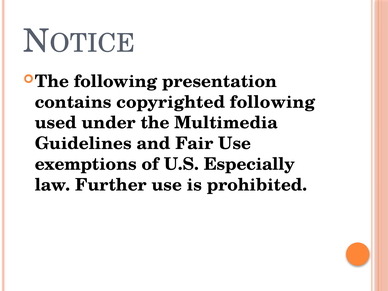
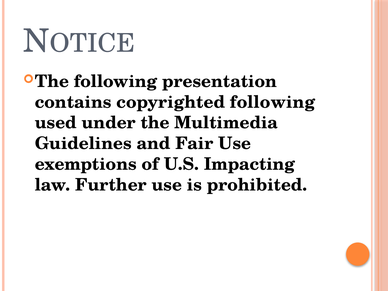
Especially: Especially -> Impacting (249, 164)
